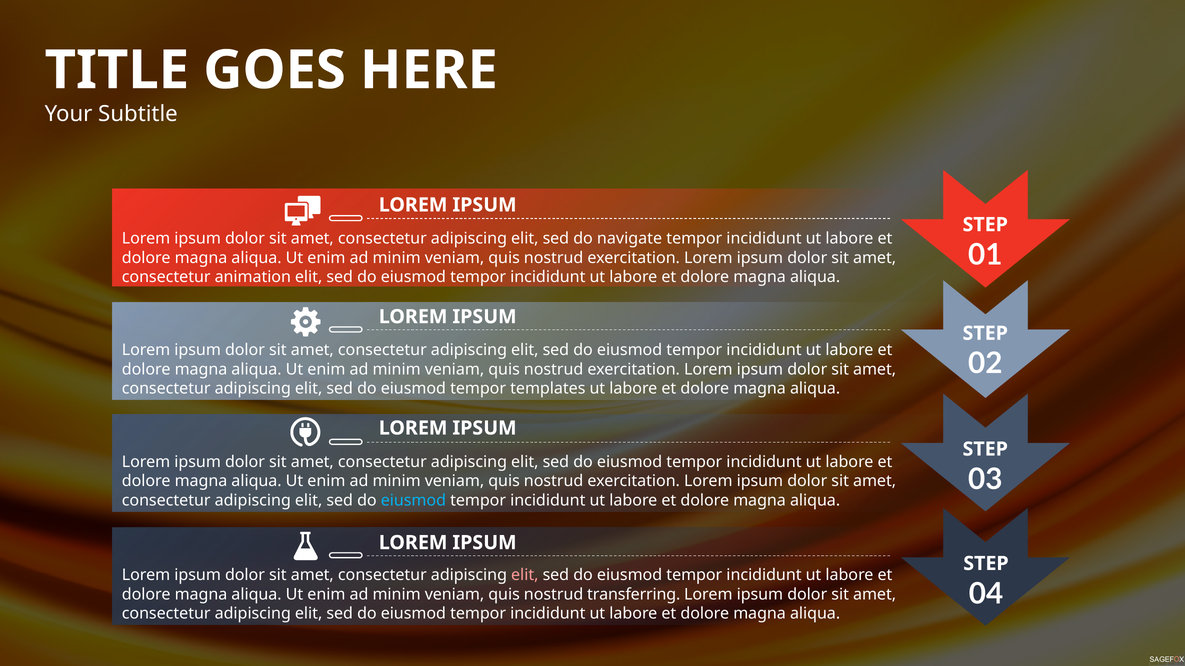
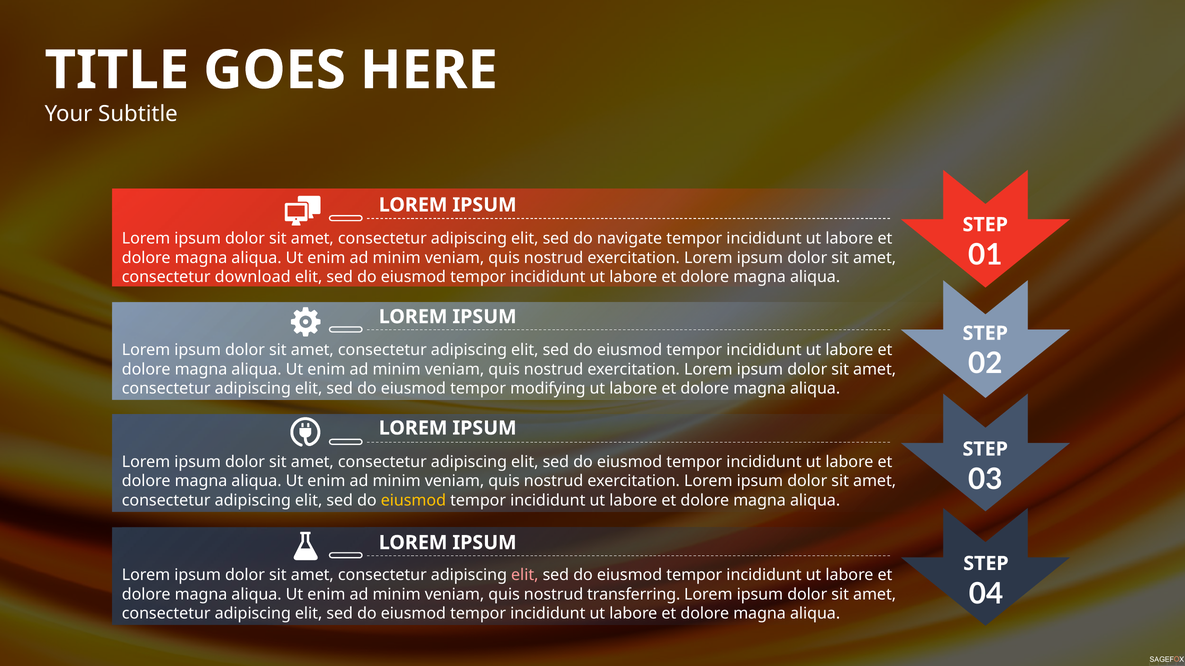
animation: animation -> download (253, 277)
templates: templates -> modifying (548, 389)
eiusmod colour: light blue -> yellow (413, 501)
